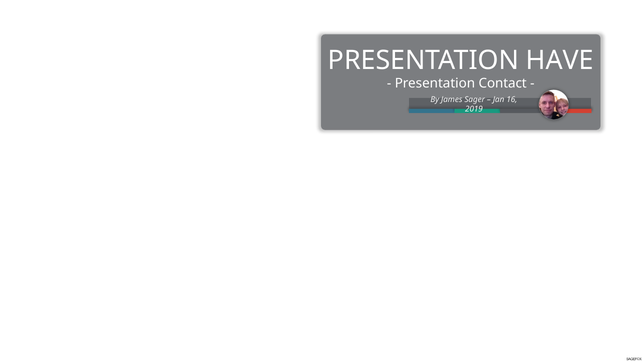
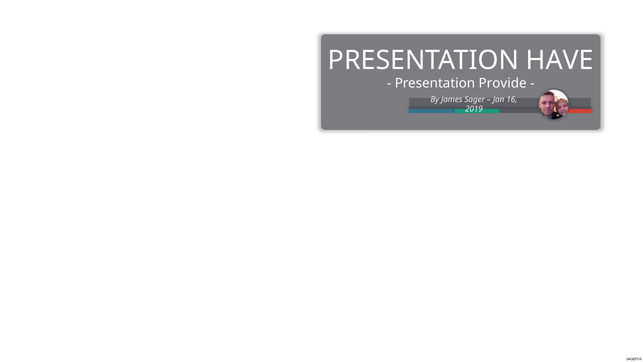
Contact: Contact -> Provide (503, 83)
